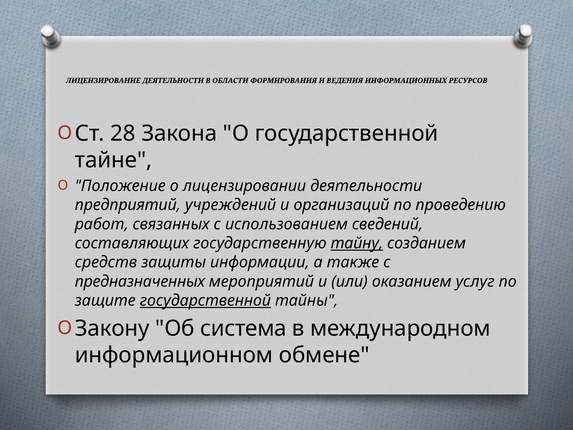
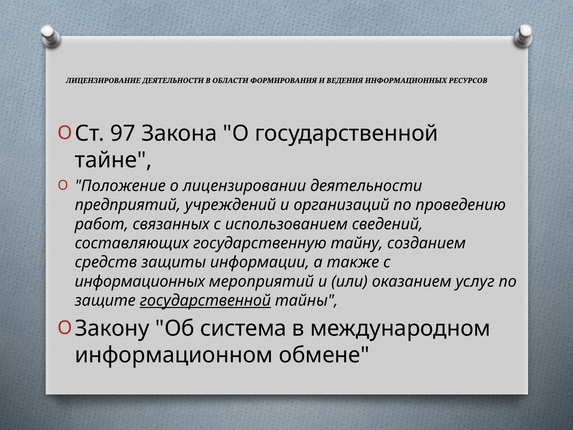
28: 28 -> 97 (123, 133)
тайну underline: present -> none (357, 243)
предназначенных: предназначенных -> информационных (140, 281)
